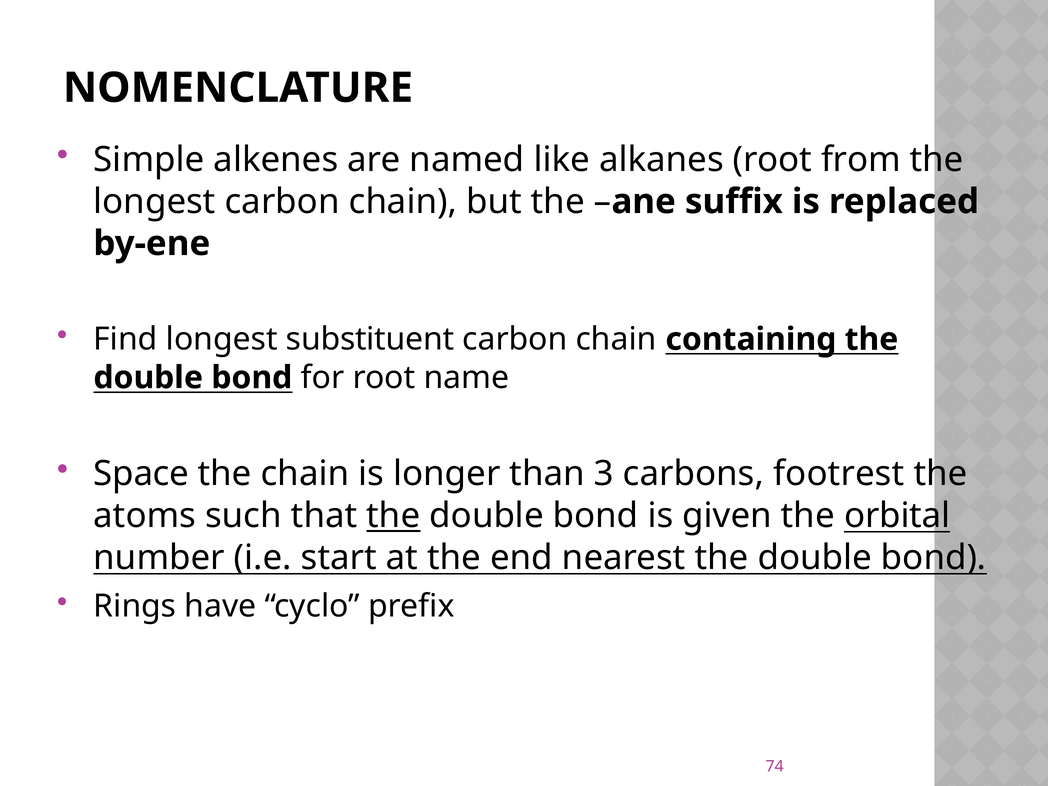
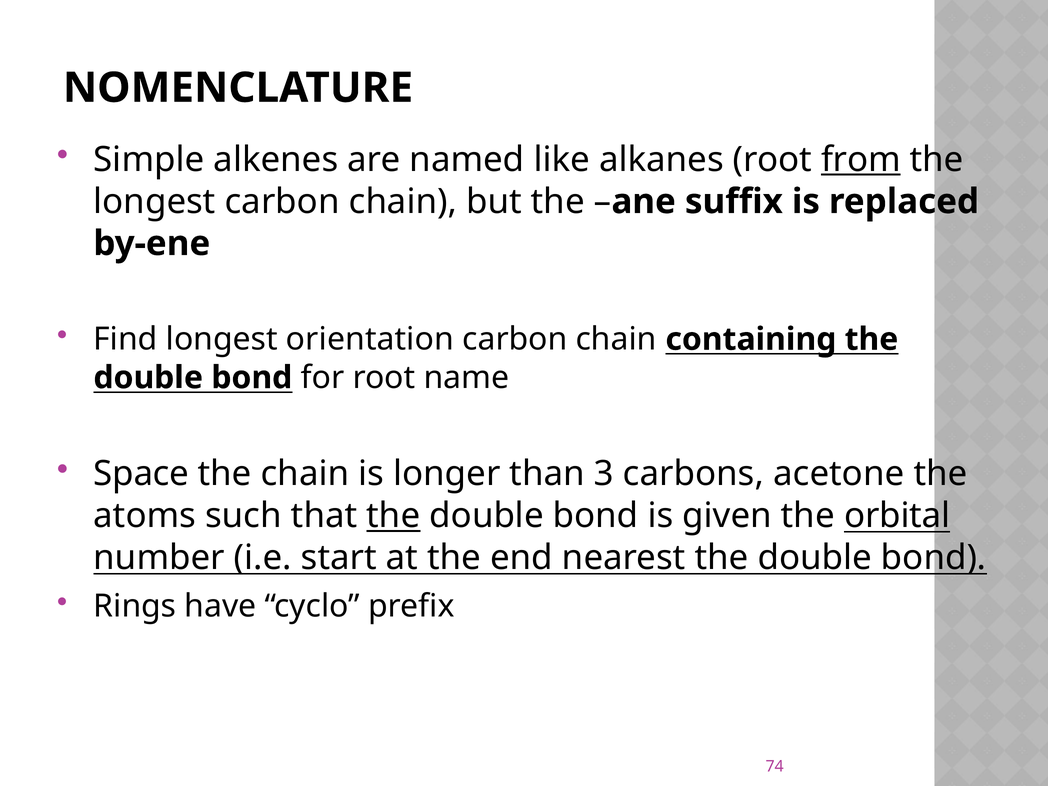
from underline: none -> present (861, 160)
substituent: substituent -> orientation (370, 339)
footrest: footrest -> acetone (839, 474)
